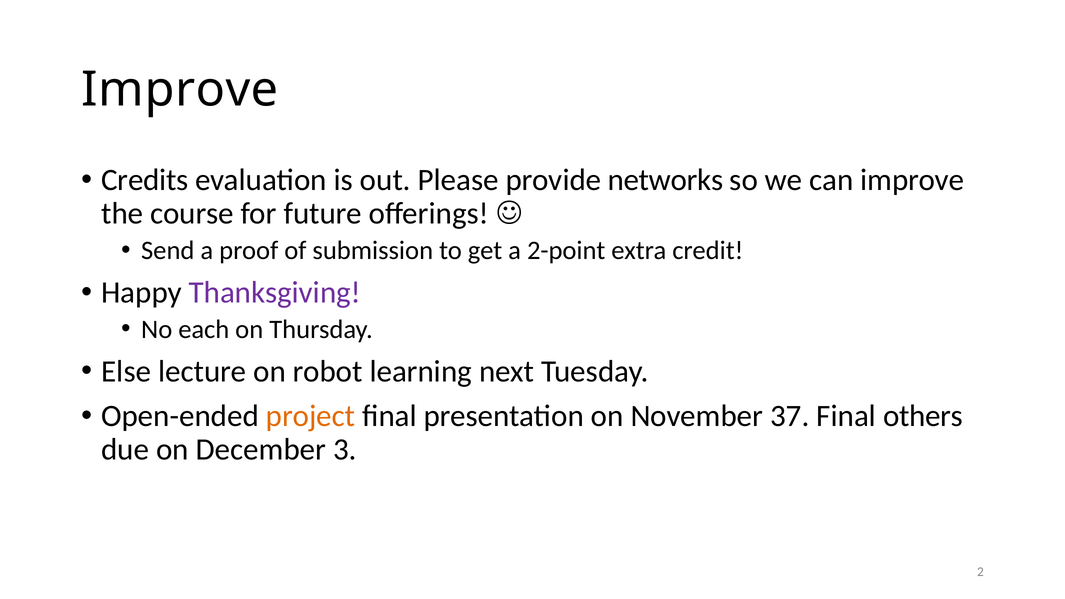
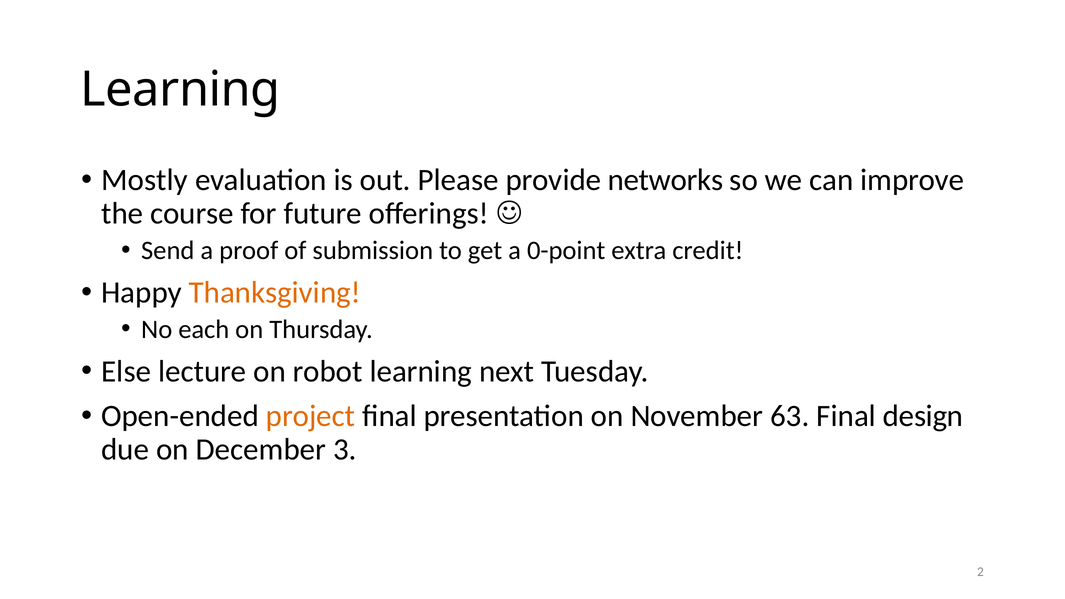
Improve: Improve -> Learning (180, 89)
Credits: Credits -> Mostly (145, 180)
2-point: 2-point -> 0-point (566, 250)
Thanksgiving colour: purple -> orange (275, 293)
37: 37 -> 63 (790, 416)
others: others -> design (923, 416)
